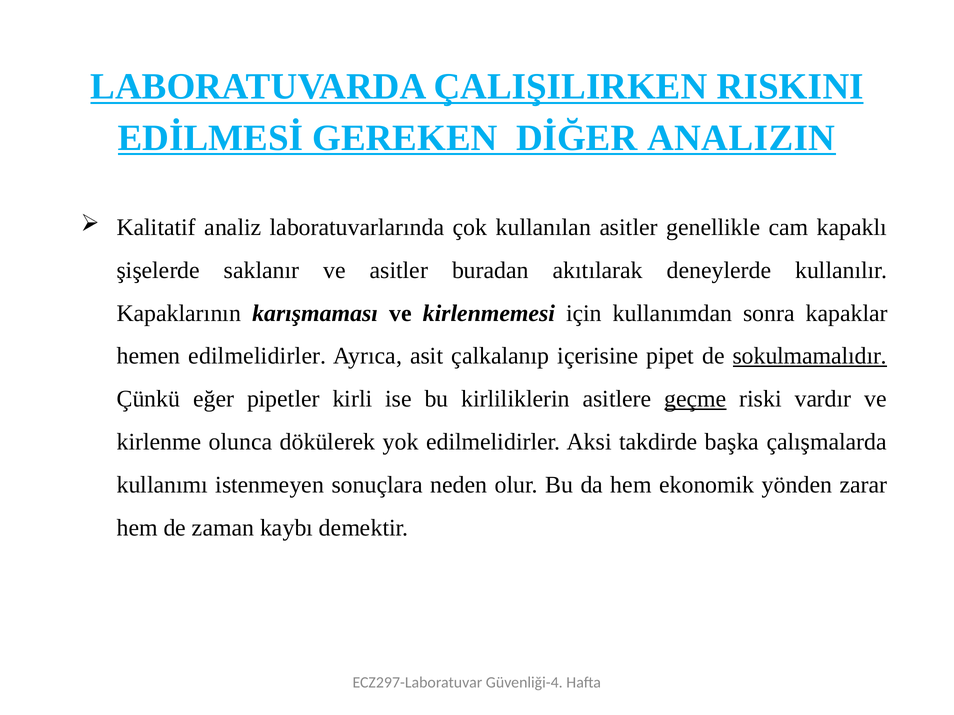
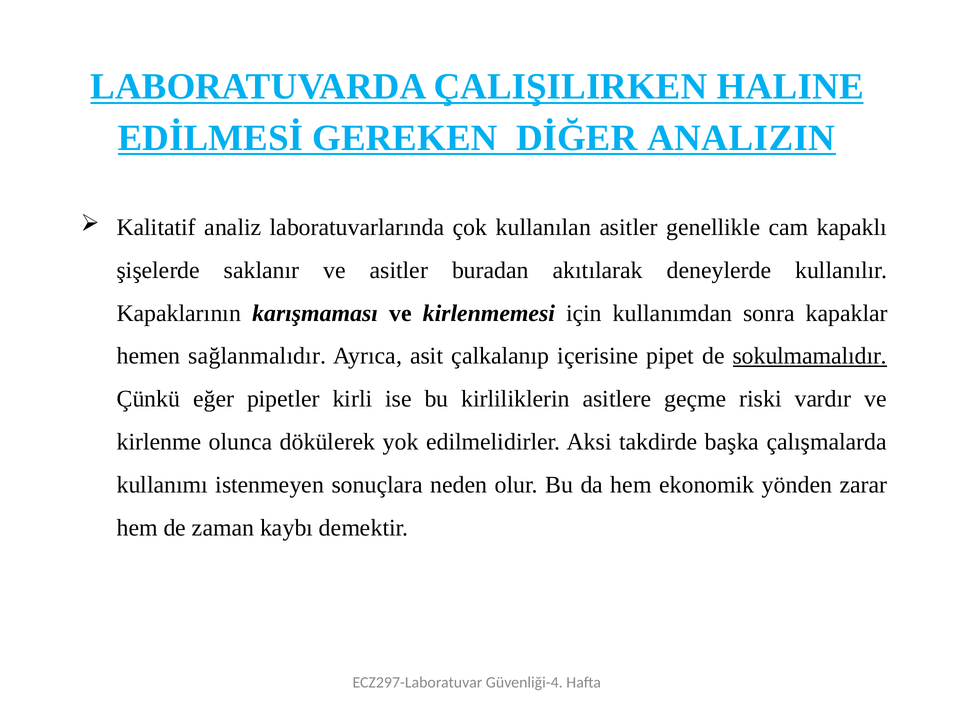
RISKINI: RISKINI -> HALINE (790, 87)
hemen edilmelidirler: edilmelidirler -> sağlanmalıdır (257, 356)
geçme underline: present -> none (695, 399)
